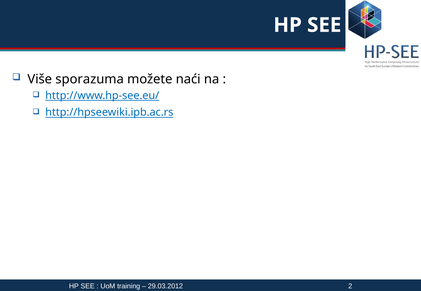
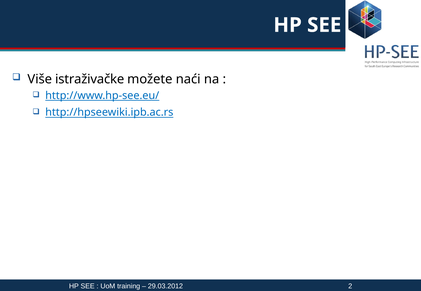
sporazuma: sporazuma -> istraživačke (90, 79)
